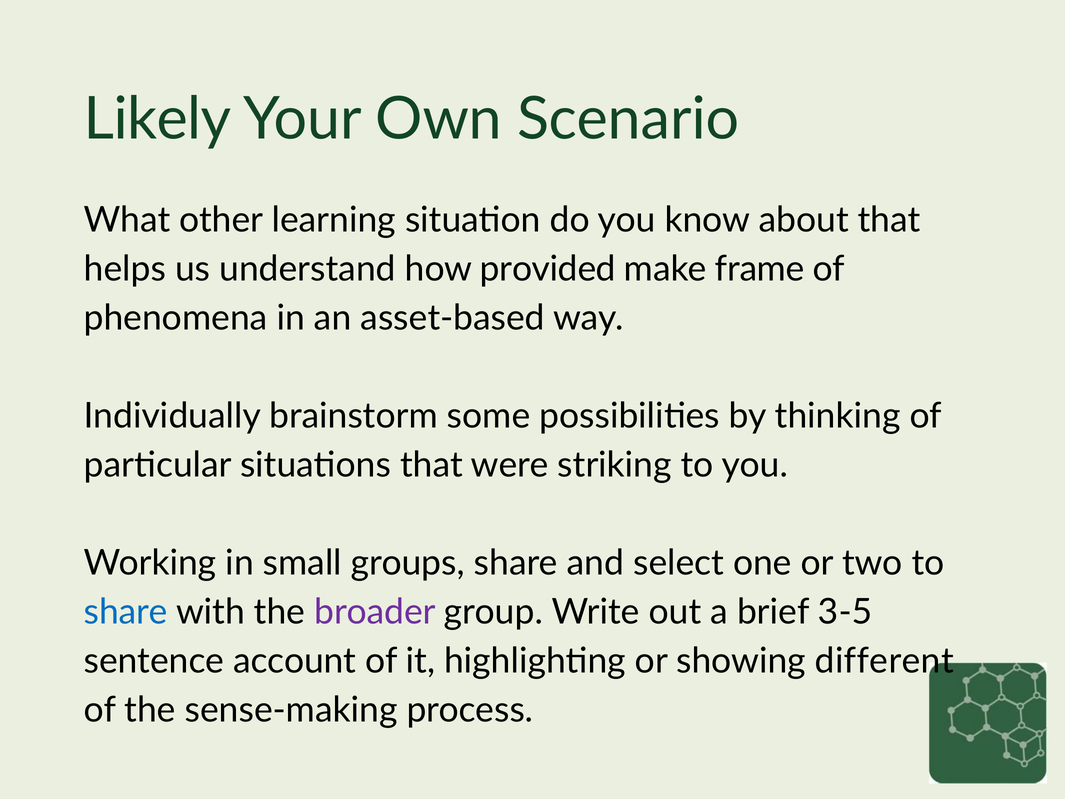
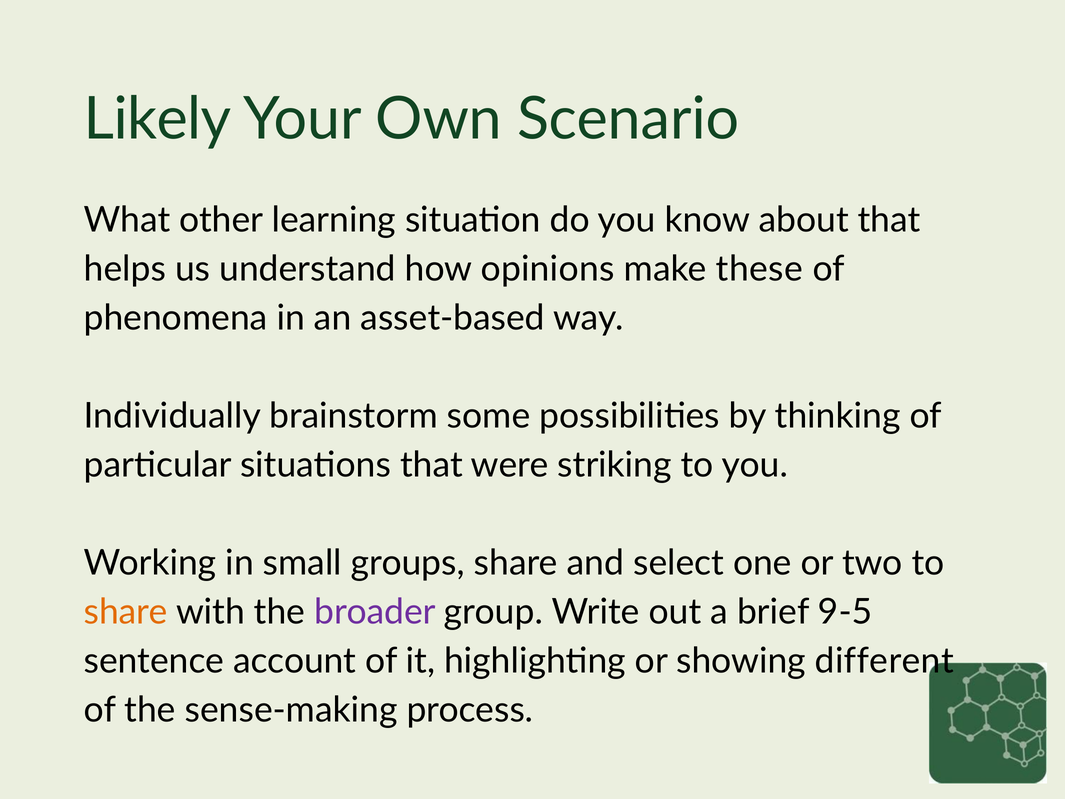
provided: provided -> opinions (548, 269)
frame: frame -> these (759, 269)
share colour: blue -> orange (126, 612)
3-5: 3-5 -> 9-5 (845, 612)
